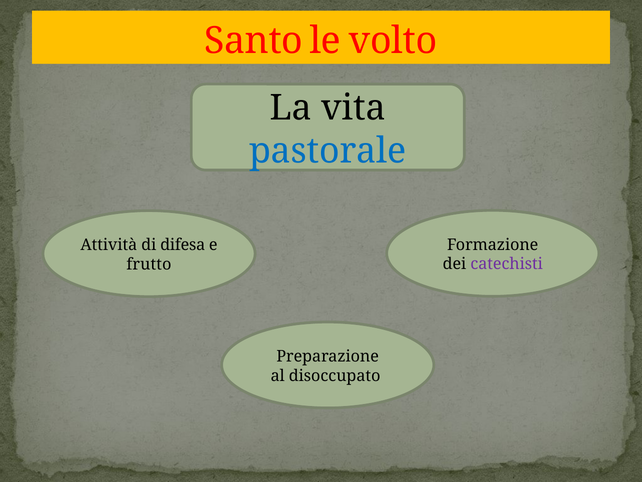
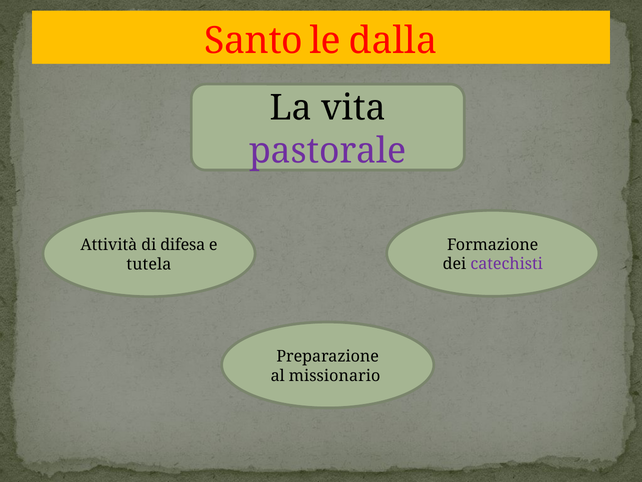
volto: volto -> dalla (393, 41)
pastorale colour: blue -> purple (328, 151)
frutto: frutto -> tutela (149, 264)
disoccupato: disoccupato -> missionario (335, 375)
